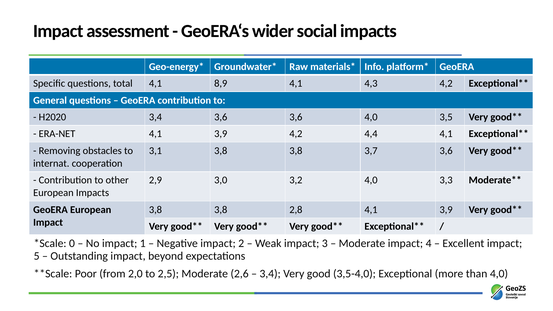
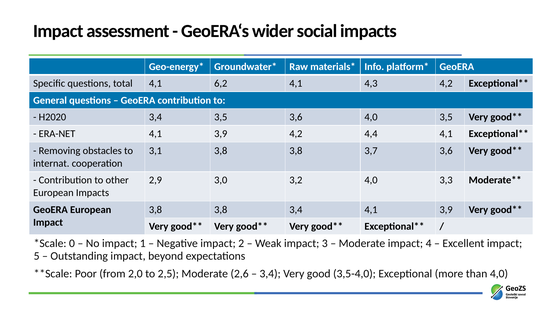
8,9: 8,9 -> 6,2 (221, 83)
3,4 3,6: 3,6 -> 3,5 (221, 117)
3,8 2,8: 2,8 -> 3,4 (296, 210)
